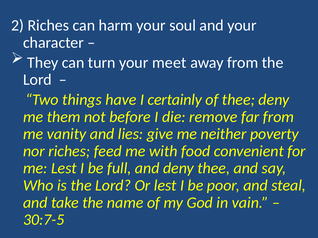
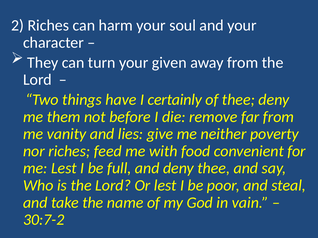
meet: meet -> given (169, 63)
30:7-5: 30:7-5 -> 30:7-2 (44, 220)
